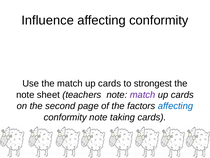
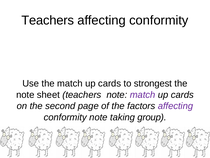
Influence: Influence -> Teachers (48, 20)
affecting colour: blue -> purple (175, 106)
taking cards: cards -> group (152, 117)
